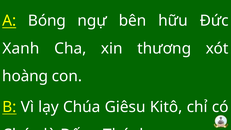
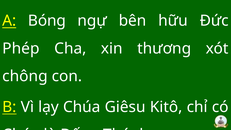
Xanh: Xanh -> Phép (21, 48)
hoàng: hoàng -> chông (25, 76)
